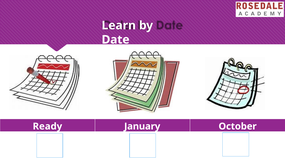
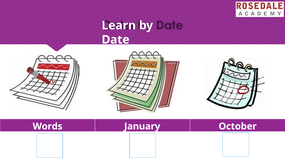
Ready: Ready -> Words (48, 127)
